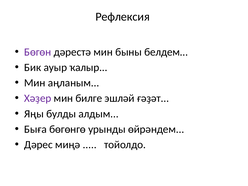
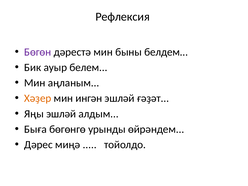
ҡалыр: ҡалыр -> белем (88, 67)
Хәҙер colour: purple -> orange (38, 98)
билге: билге -> ингән (89, 98)
Яңы булды: булды -> эшләй (61, 114)
